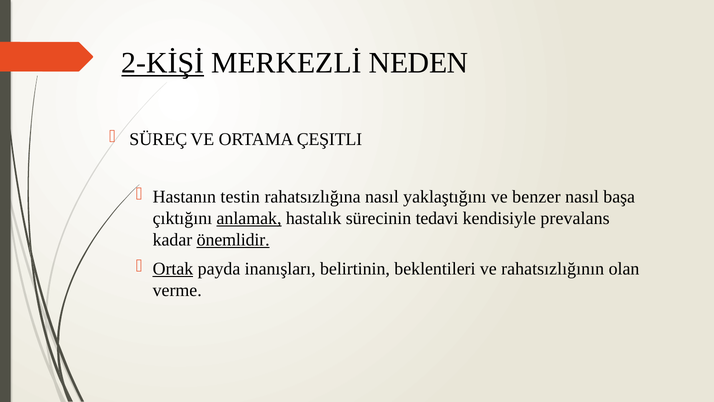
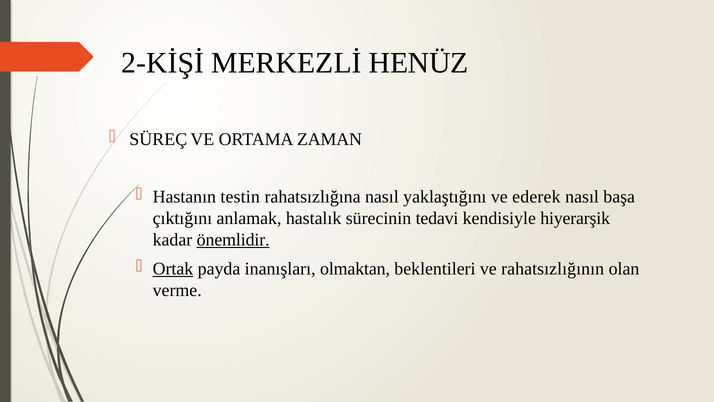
2-KİŞİ underline: present -> none (163, 63)
NEDEN: NEDEN -> HENÜZ (419, 63)
ÇEŞITLI: ÇEŞITLI -> ZAMAN (329, 139)
benzer: benzer -> ederek (536, 197)
anlamak underline: present -> none (249, 218)
prevalans: prevalans -> hiyerarşik (575, 218)
belirtinin: belirtinin -> olmaktan (355, 268)
